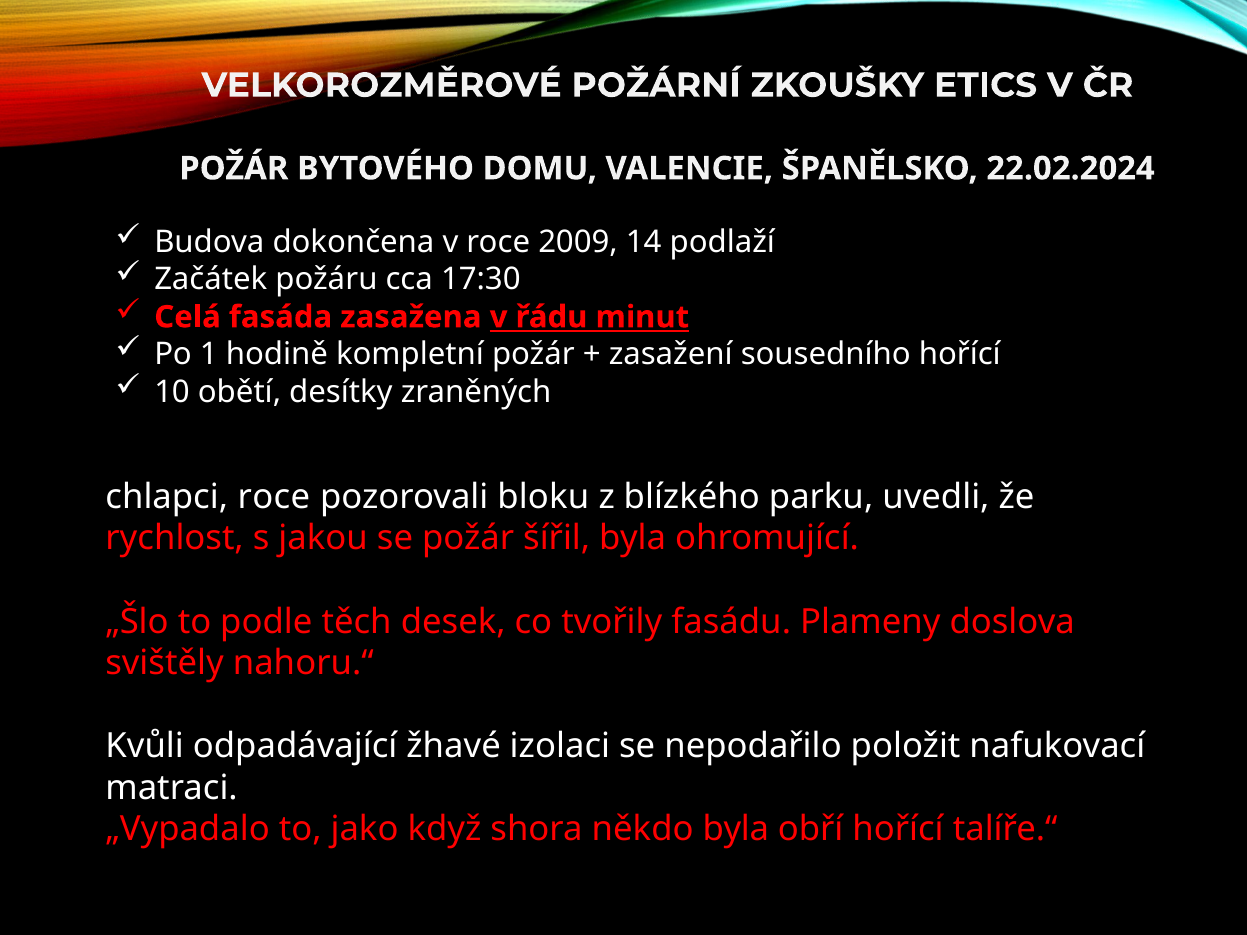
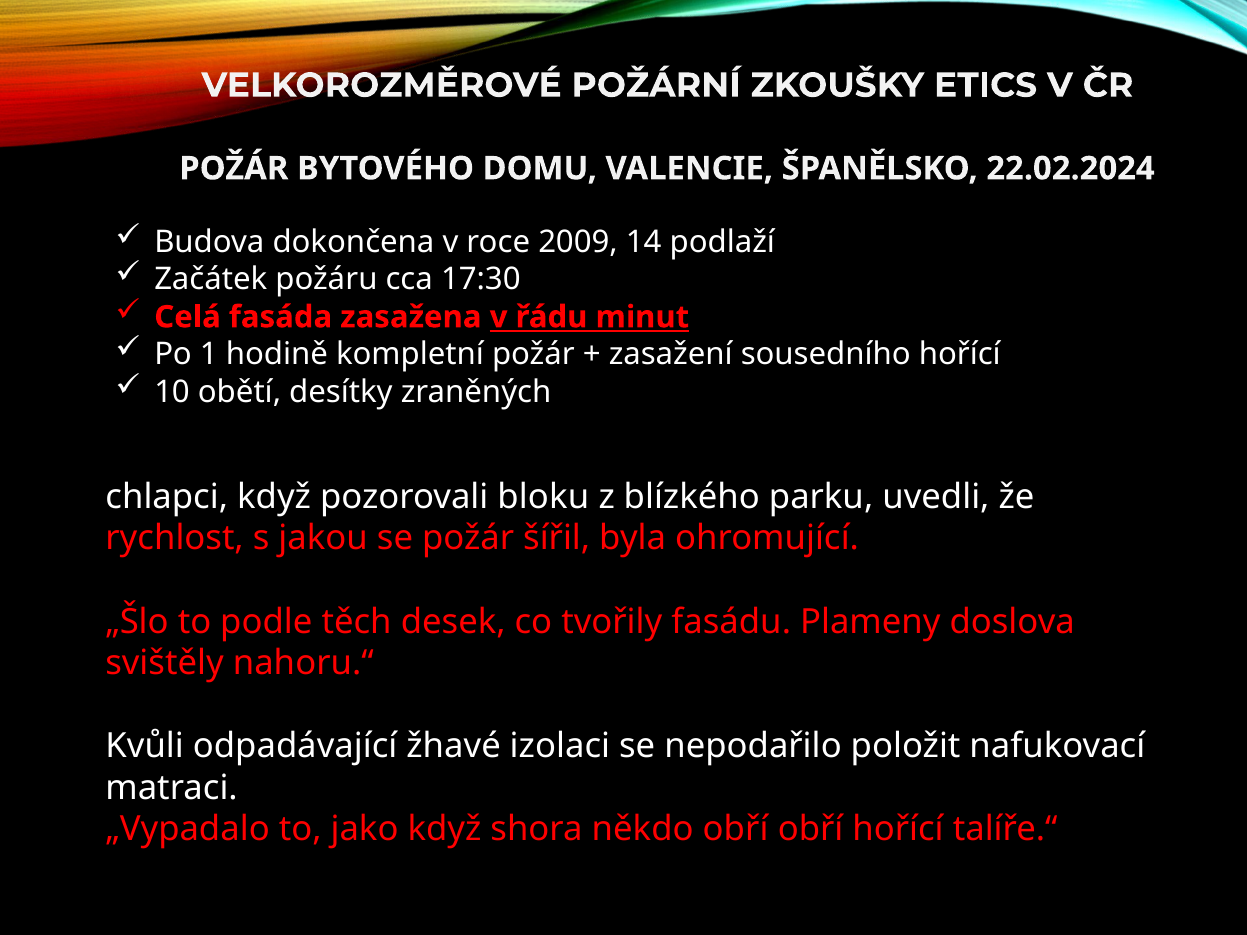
chlapci roce: roce -> když (274, 497)
někdo byla: byla -> obří (736, 830)
